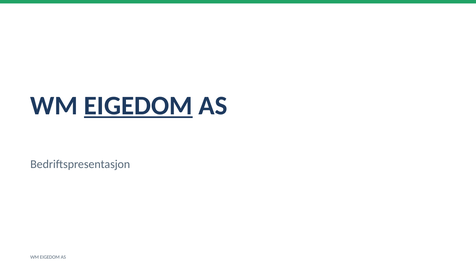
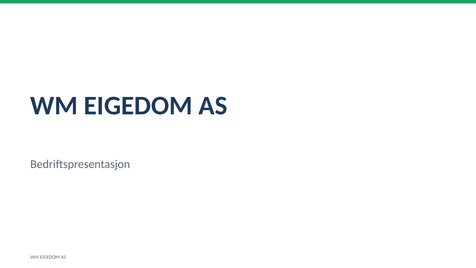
EIGEDOM underline: present -> none (138, 106)
